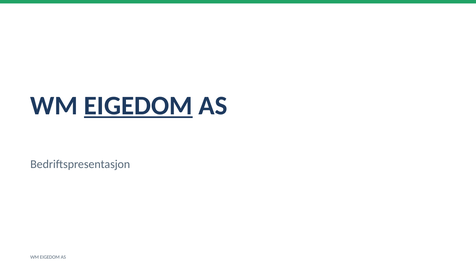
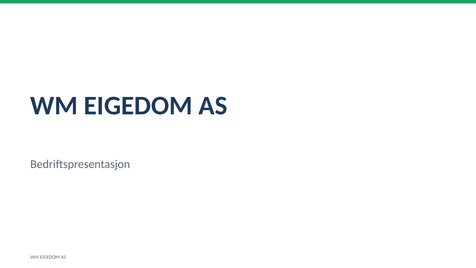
EIGEDOM underline: present -> none (138, 106)
